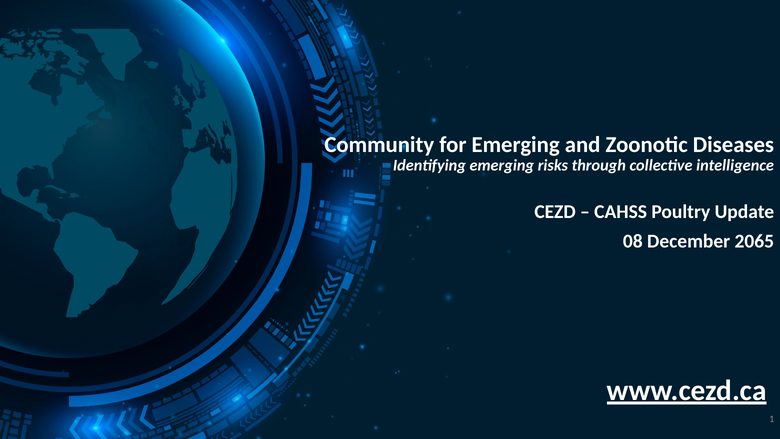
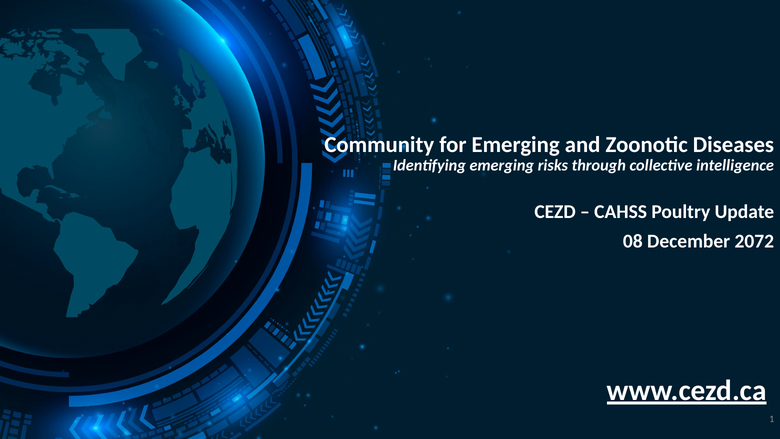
2065: 2065 -> 2072 (754, 241)
